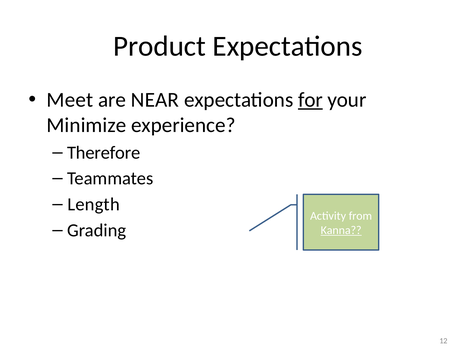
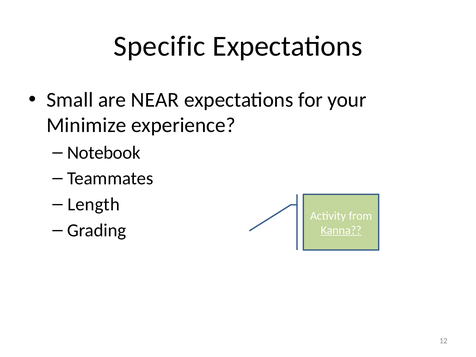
Product: Product -> Specific (159, 46)
Meet: Meet -> Small (70, 100)
for underline: present -> none (310, 100)
Therefore: Therefore -> Notebook (104, 153)
